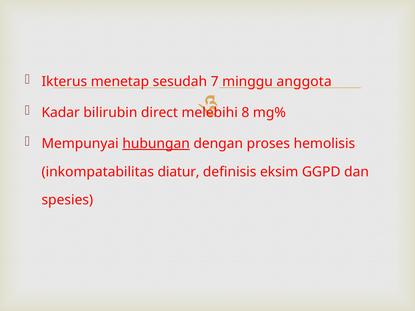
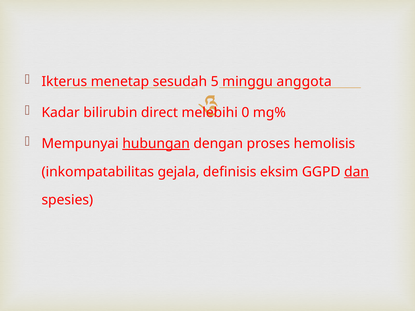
7: 7 -> 5 (215, 82)
8: 8 -> 0 (245, 113)
diatur: diatur -> gejala (179, 172)
dan underline: none -> present (357, 172)
